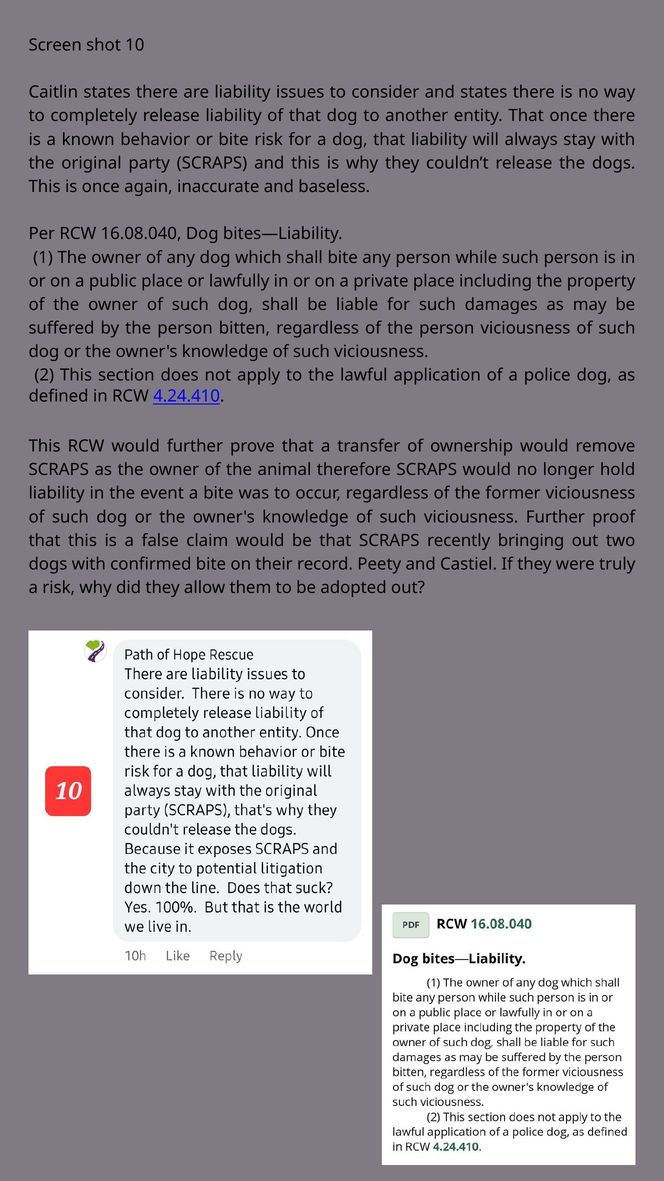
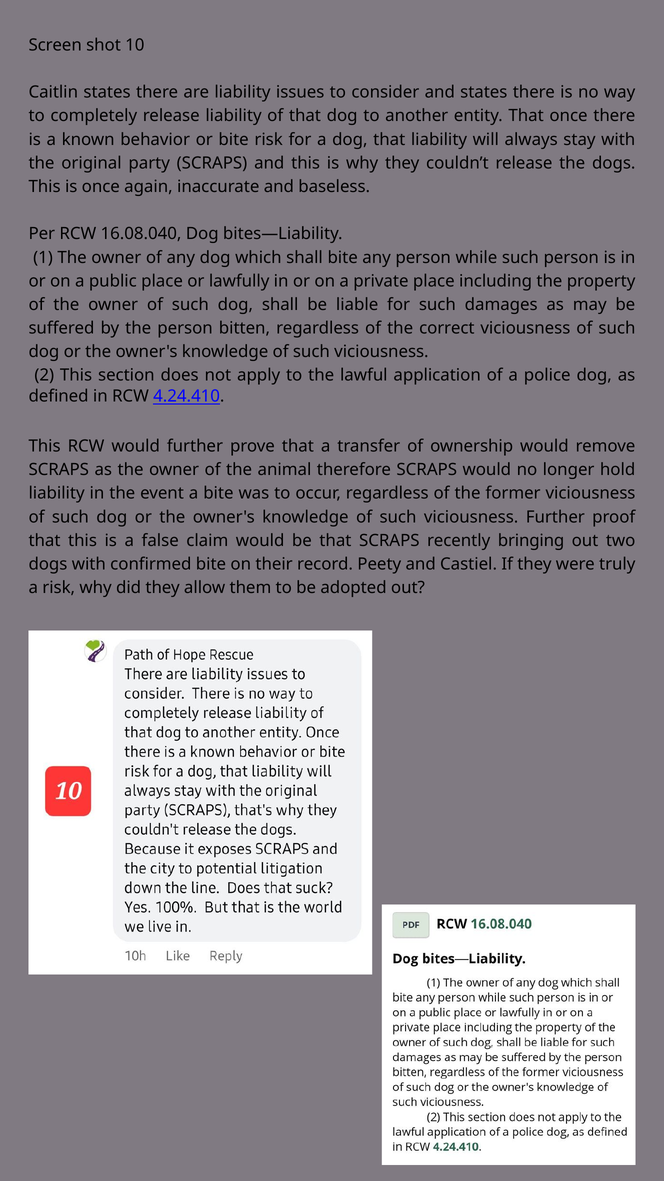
of the person: person -> correct (447, 328)
